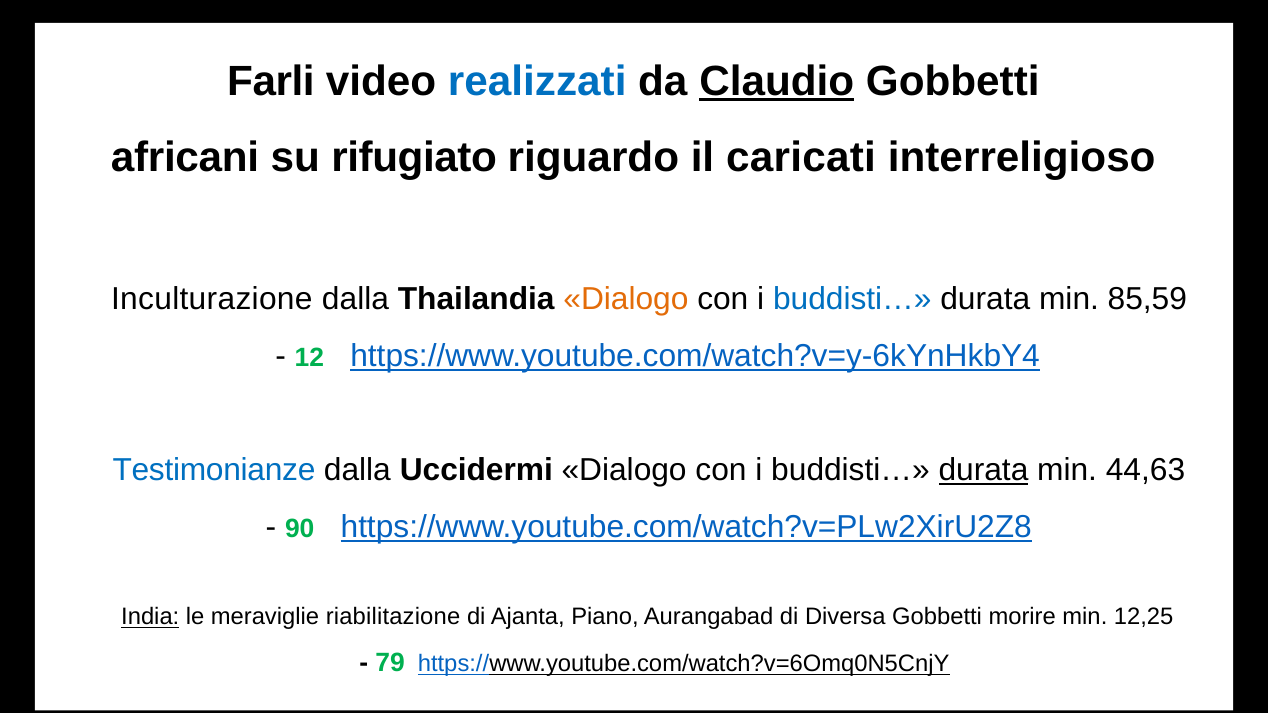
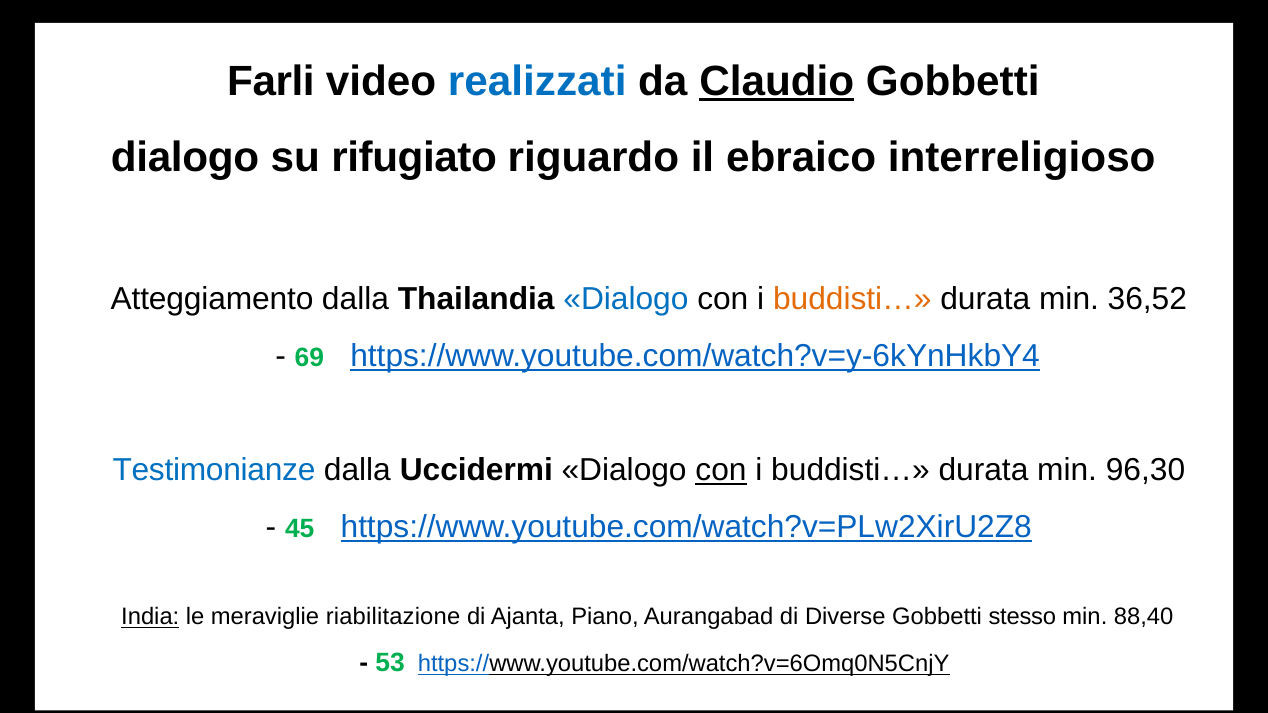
africani: africani -> dialogo (185, 157)
caricati: caricati -> ebraico (801, 157)
Inculturazione: Inculturazione -> Atteggiamento (212, 299)
Dialogo colour: orange -> blue (626, 299)
buddisti… colour: blue -> orange (852, 299)
85,59: 85,59 -> 36,52 (1147, 299)
12: 12 -> 69 (309, 358)
con underline: none -> present (721, 470)
durata underline: present -> none (983, 470)
44,63: 44,63 -> 96,30 (1145, 470)
90: 90 -> 45 (300, 529)
Diversa: Diversa -> Diverse (845, 617)
morire: morire -> stesso (1022, 617)
12,25: 12,25 -> 88,40 (1144, 617)
79: 79 -> 53 (390, 663)
